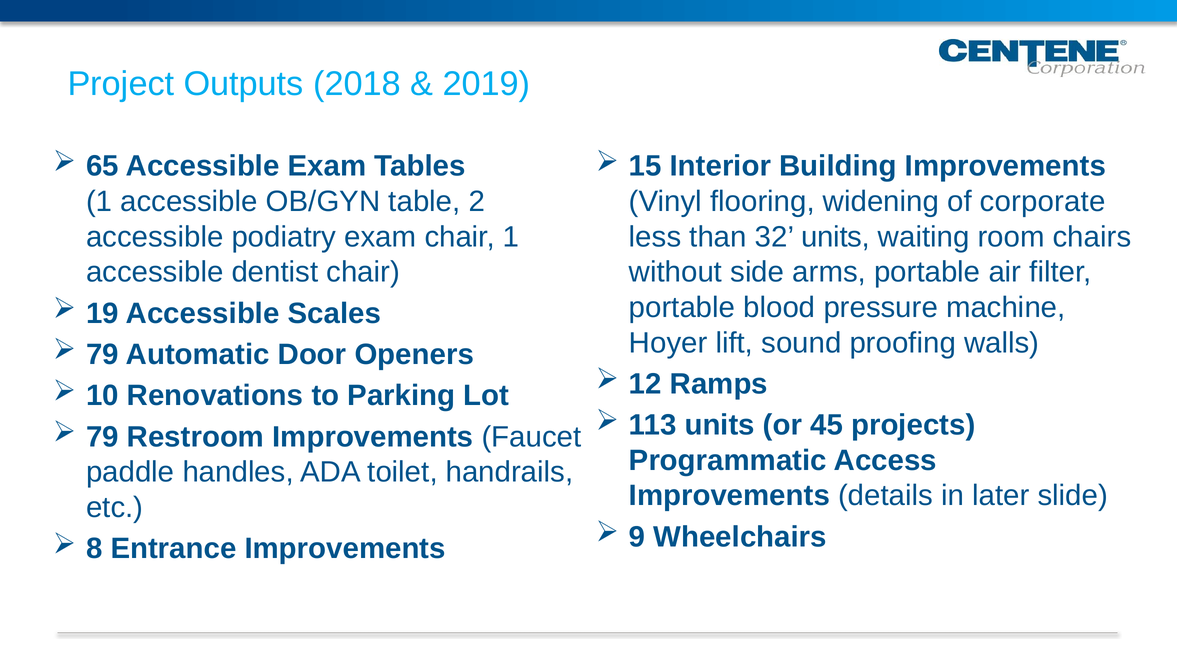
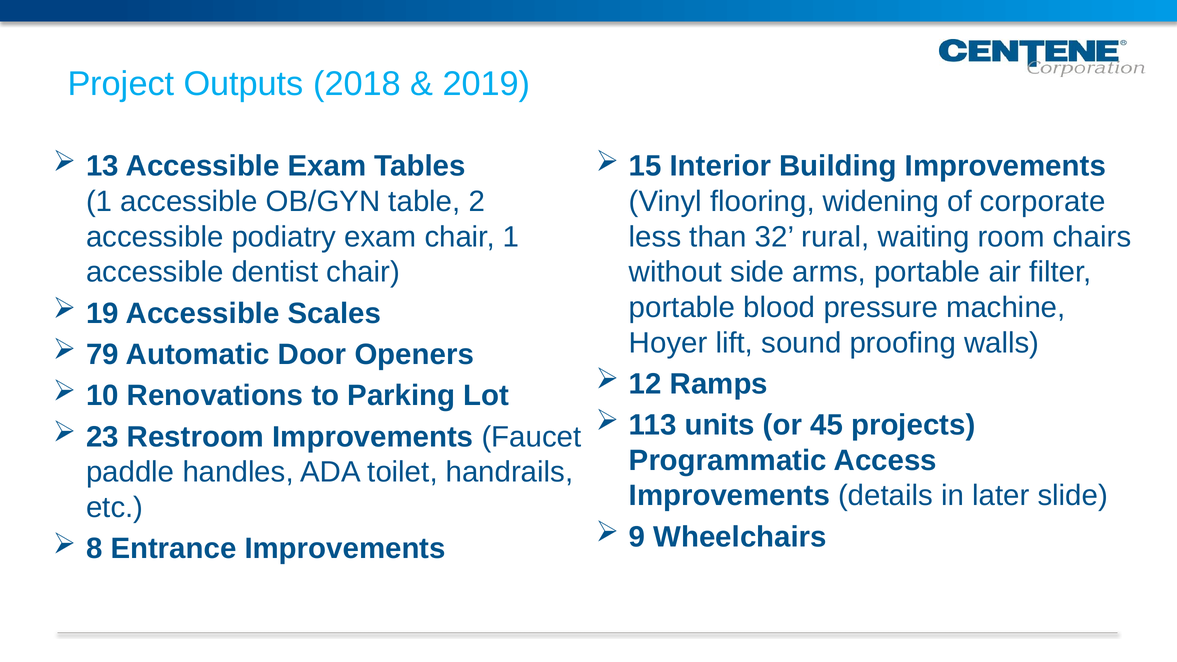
65: 65 -> 13 (102, 166)
32 units: units -> rural (835, 237)
79: 79 -> 23 (102, 437)
